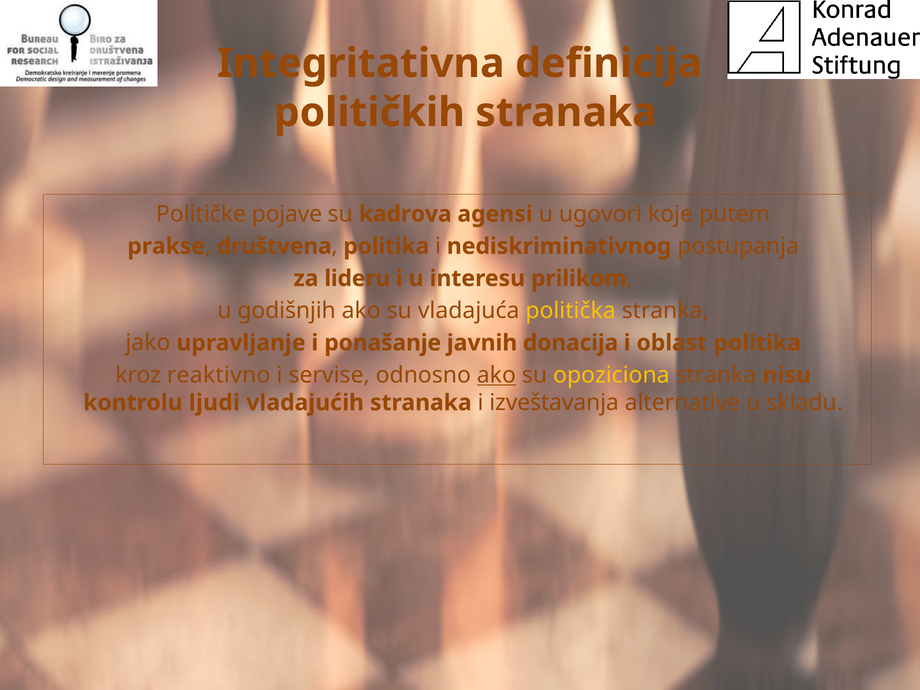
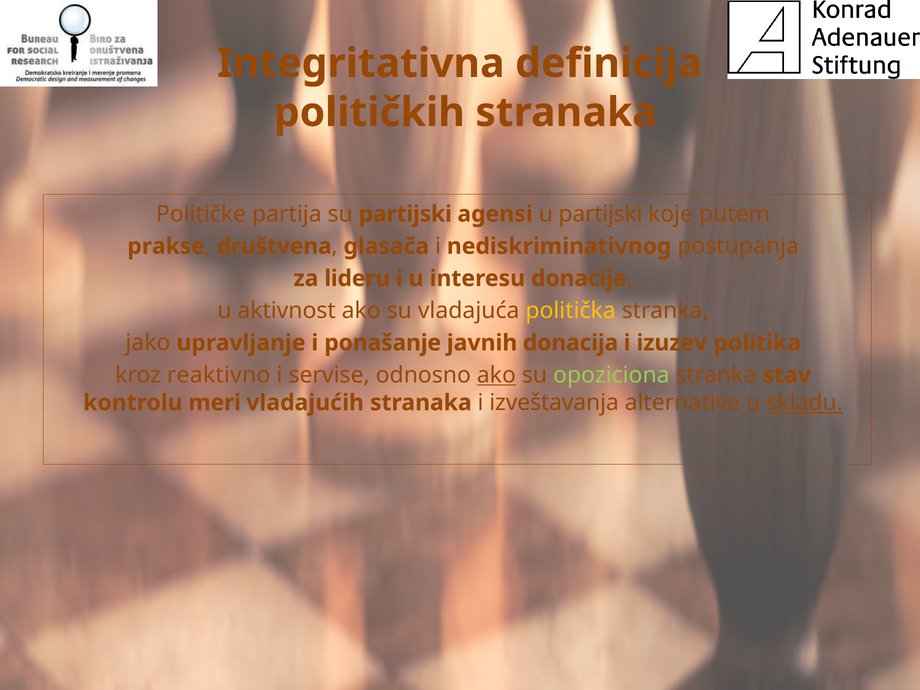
pojave: pojave -> partija (287, 214)
su kadrova: kadrova -> partijski (405, 214)
u ugovori: ugovori -> partijski (601, 214)
politika: politika -> glasača (386, 246)
interesu prilikom: prilikom -> donacija (579, 278)
godišnjih: godišnjih -> aktivnost (287, 311)
oblast: oblast -> izuzev (672, 343)
opoziciona colour: yellow -> light green (611, 375)
nisu: nisu -> stav (787, 375)
ljudi: ljudi -> meri (215, 403)
skladu underline: none -> present (805, 403)
